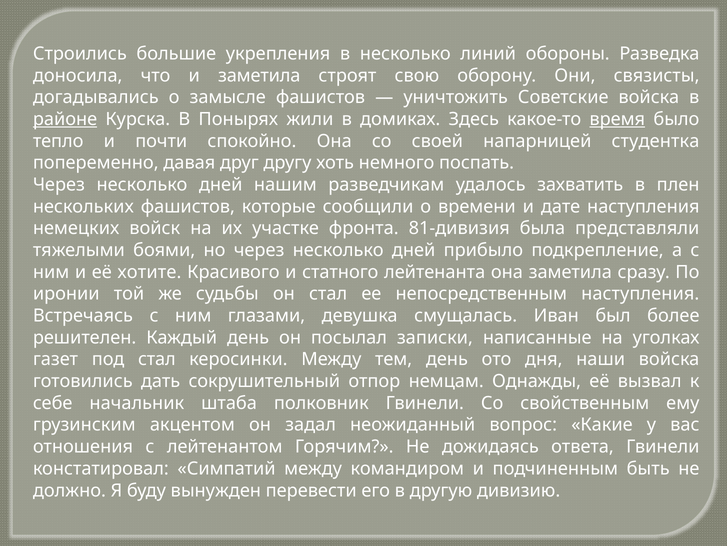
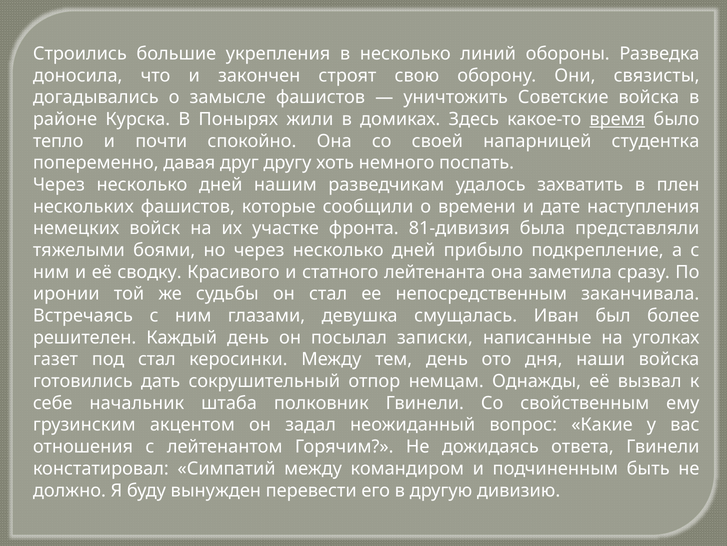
и заметила: заметила -> закончен (259, 75)
районе underline: present -> none (65, 119)
хотите: хотите -> сводку (150, 272)
непосредственным наступления: наступления -> заканчивала (640, 294)
